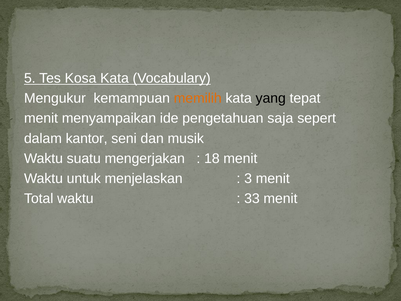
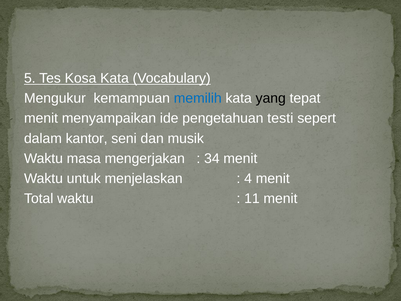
memilih colour: orange -> blue (198, 98)
saja: saja -> testi (280, 118)
suatu: suatu -> masa (84, 158)
18: 18 -> 34 (212, 158)
3: 3 -> 4 (248, 178)
33: 33 -> 11 (252, 198)
